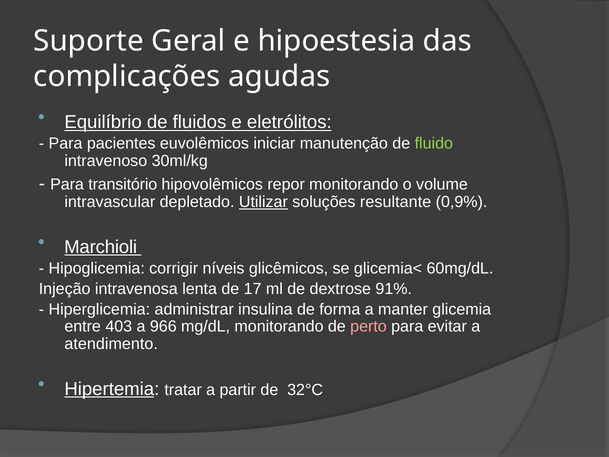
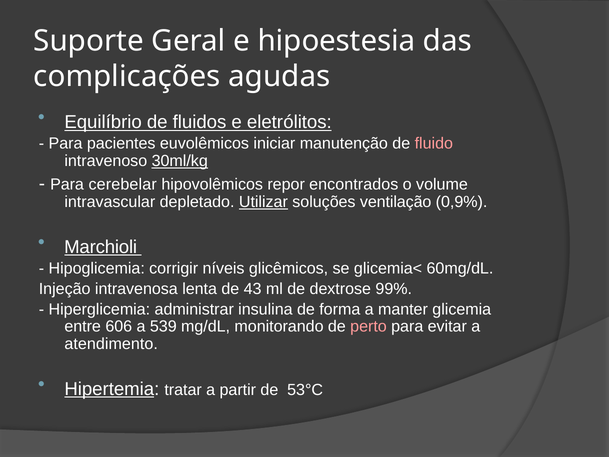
fluido colour: light green -> pink (434, 143)
30ml/kg underline: none -> present (180, 161)
transitório: transitório -> cerebelar (123, 184)
repor monitorando: monitorando -> encontrados (354, 184)
resultante: resultante -> ventilação (396, 202)
17: 17 -> 43 (253, 289)
91%: 91% -> 99% (394, 289)
403: 403 -> 606 (119, 326)
966: 966 -> 539 (163, 326)
32°C: 32°C -> 53°C (305, 390)
